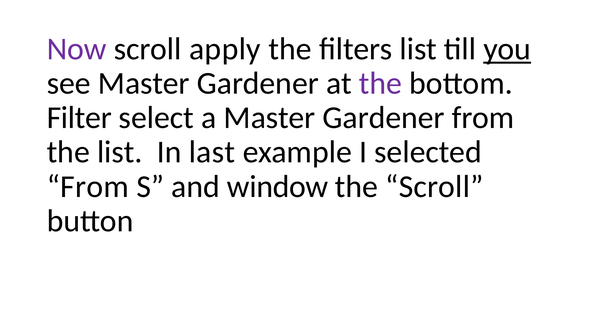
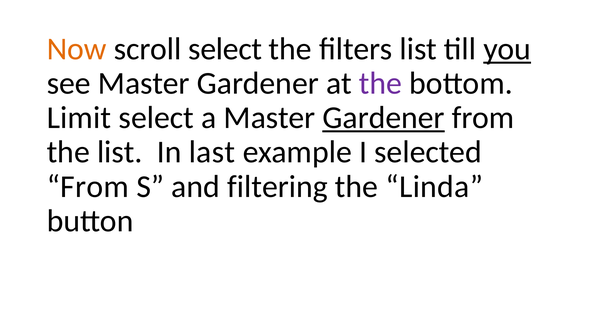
Now colour: purple -> orange (77, 49)
scroll apply: apply -> select (225, 49)
Filter: Filter -> Limit (79, 118)
Gardener underline: none -> present (384, 118)
window: window -> filtering (277, 186)
the Scroll: Scroll -> Linda (434, 186)
